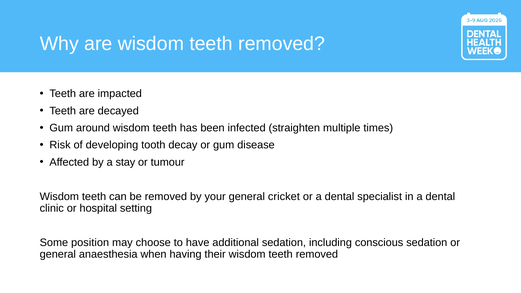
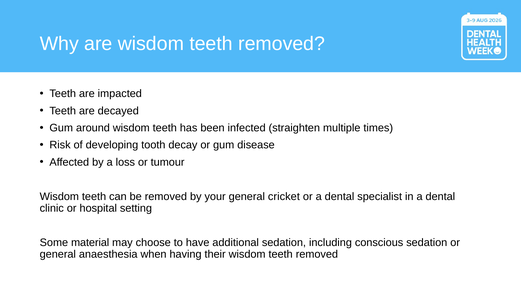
stay: stay -> loss (125, 162)
position: position -> material (90, 243)
